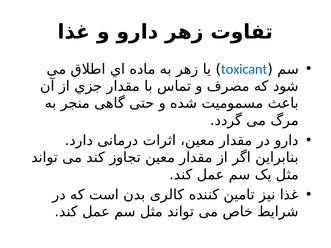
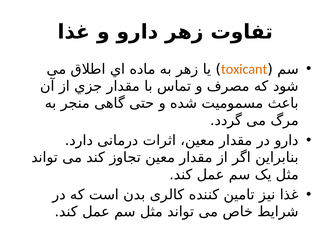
toxicant colour: blue -> orange (244, 69)
